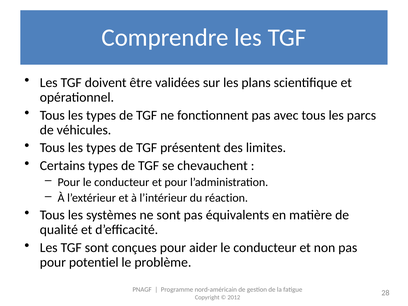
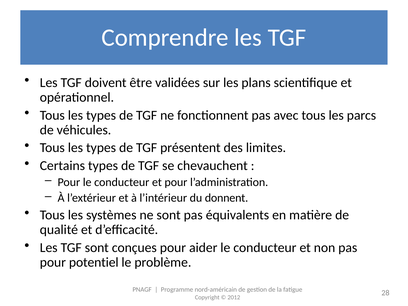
réaction: réaction -> donnent (227, 198)
